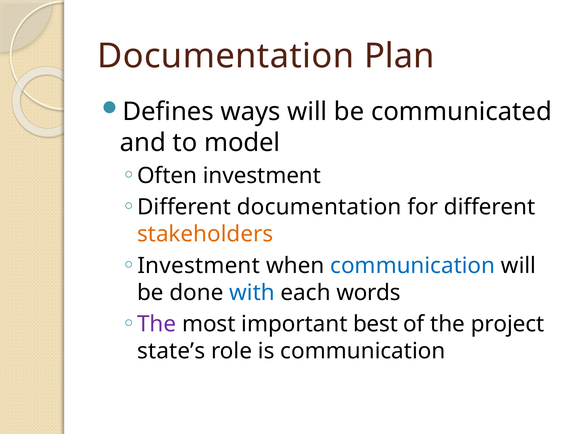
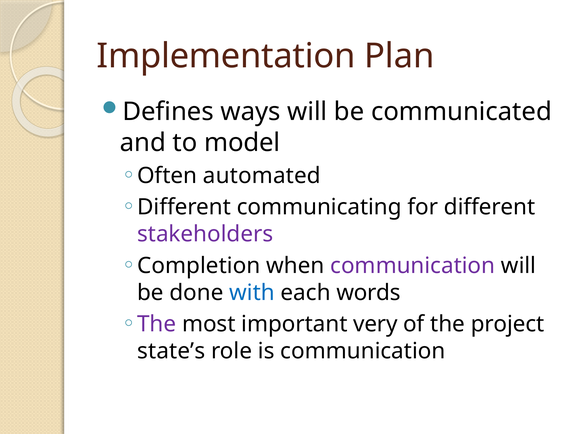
Documentation: Documentation -> Implementation (226, 56)
Often investment: investment -> automated (262, 176)
Different documentation: documentation -> communicating (319, 207)
stakeholders colour: orange -> purple (205, 234)
Investment: Investment -> Completion (199, 266)
communication colour: blue -> purple (413, 266)
best: best -> very (375, 324)
